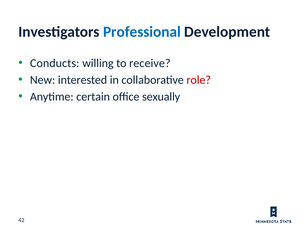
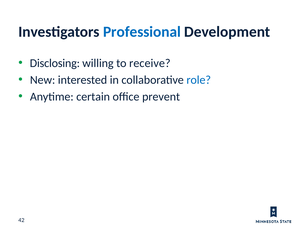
Conducts: Conducts -> Disclosing (55, 63)
role colour: red -> blue (199, 80)
sexually: sexually -> prevent (161, 97)
